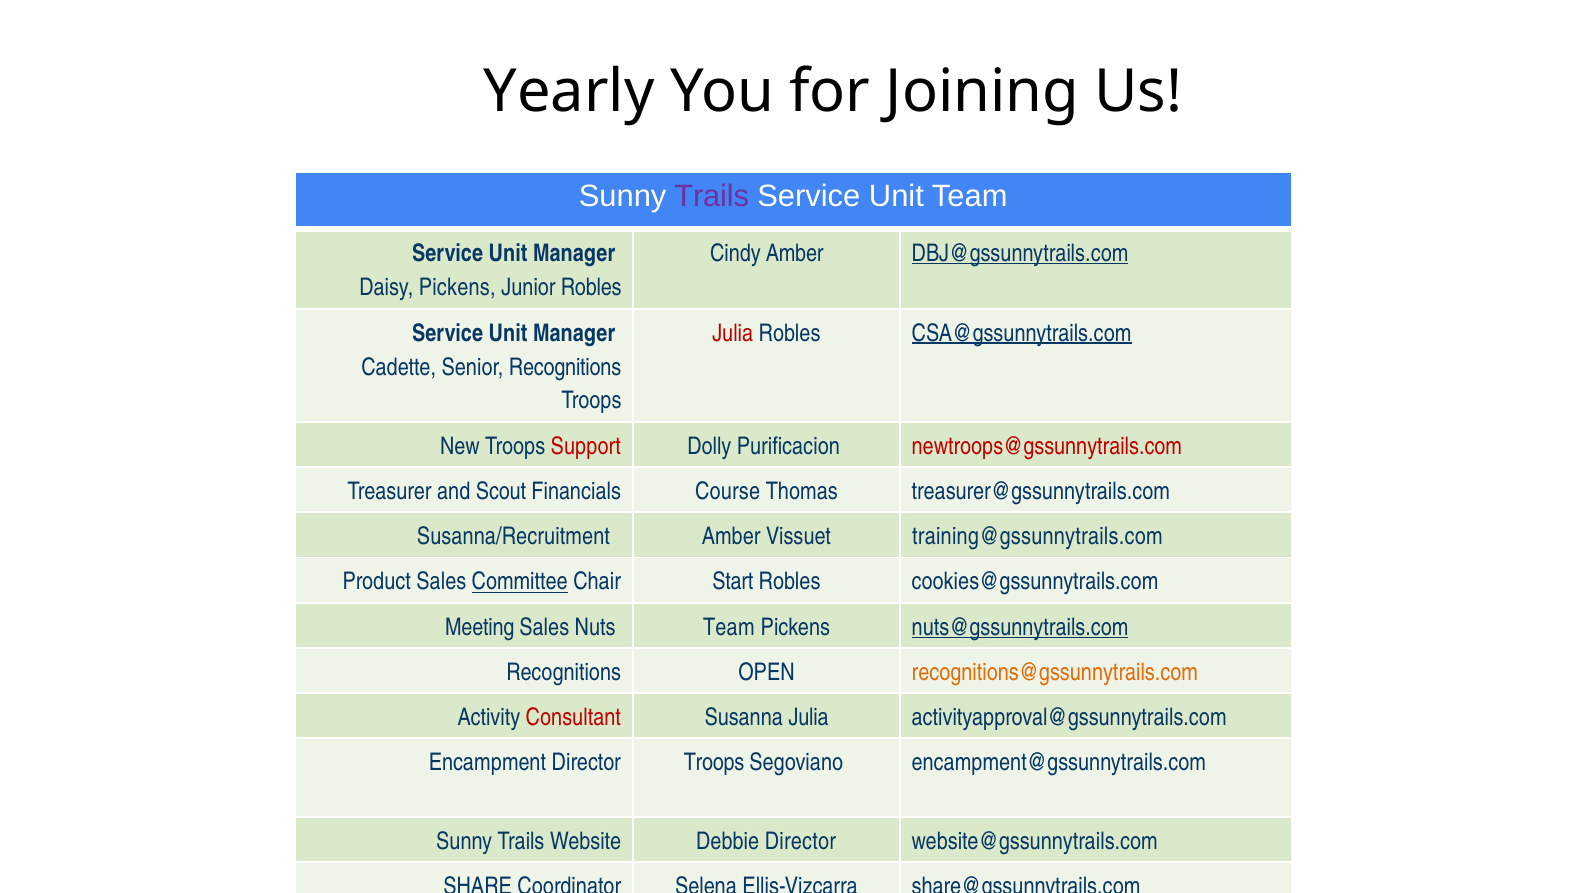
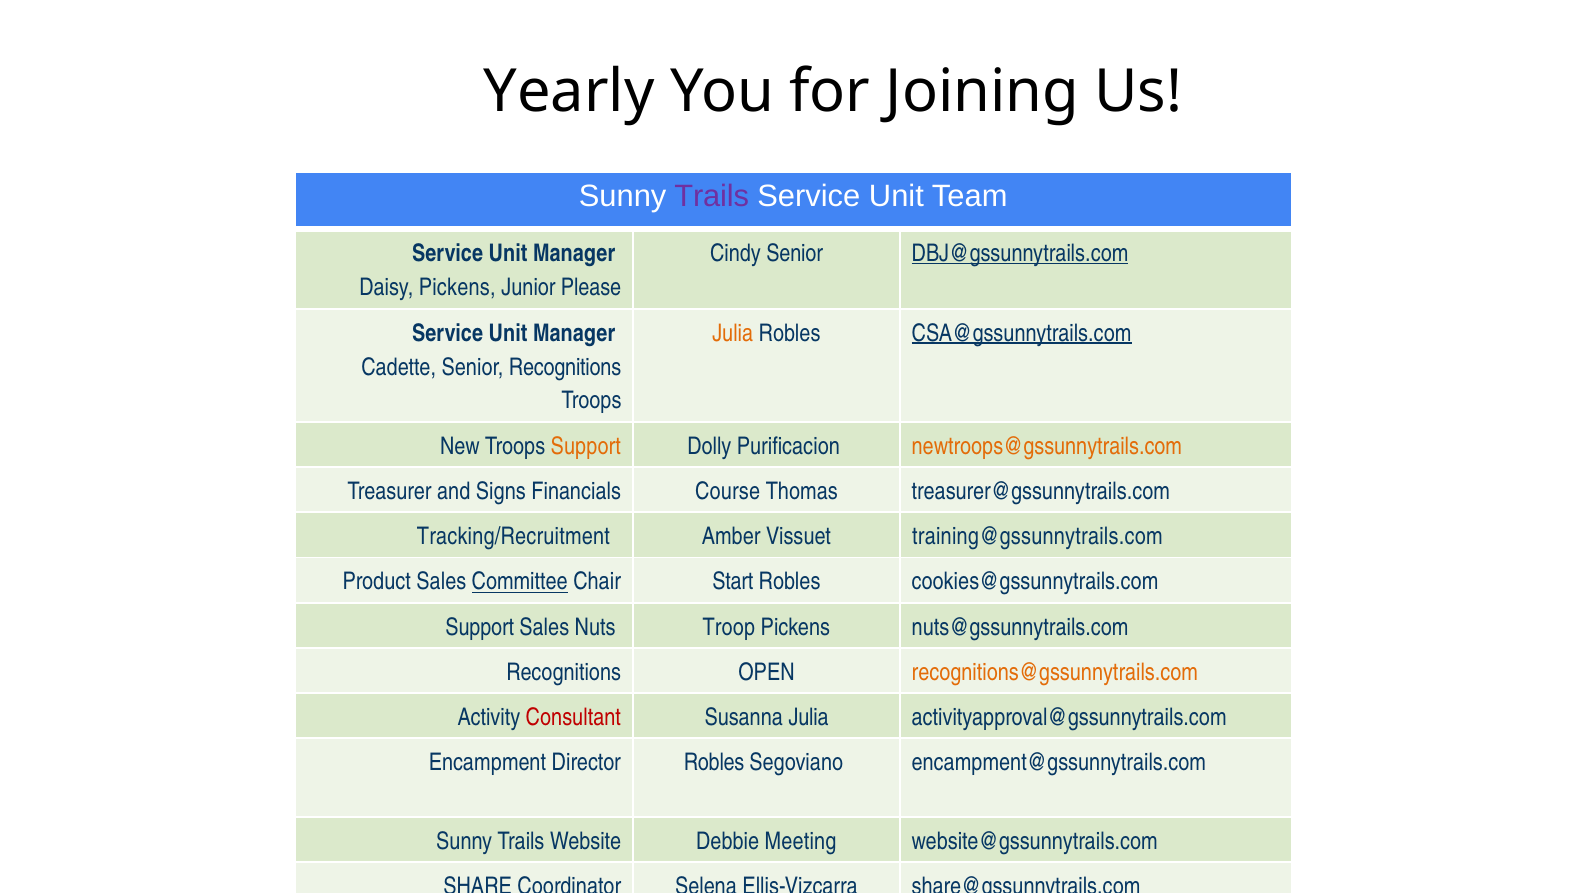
Cindy Amber: Amber -> Senior (795, 253)
Junior Robles: Robles -> Please (591, 288)
Julia colour: red -> orange (733, 333)
Support colour: red -> orange (586, 446)
newtroops@gssunnytrails.com colour: red -> orange (1047, 446)
Scout: Scout -> Signs (501, 491)
Susanna/Recruitment: Susanna/Recruitment -> Tracking/Recruitment (513, 536)
Meeting: Meeting -> Support (480, 627)
Nuts Team: Team -> Troop (729, 627)
nuts@gssunnytrails.com underline: present -> none (1020, 627)
Director Troops: Troops -> Robles (714, 763)
Debbie Director: Director -> Meeting (800, 841)
